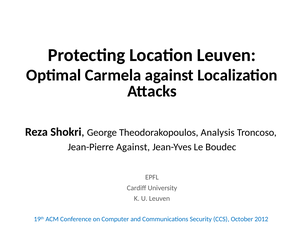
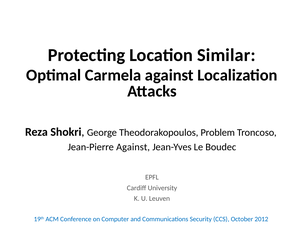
Location Leuven: Leuven -> Similar (226, 55)
Analysis: Analysis -> Problem (218, 132)
